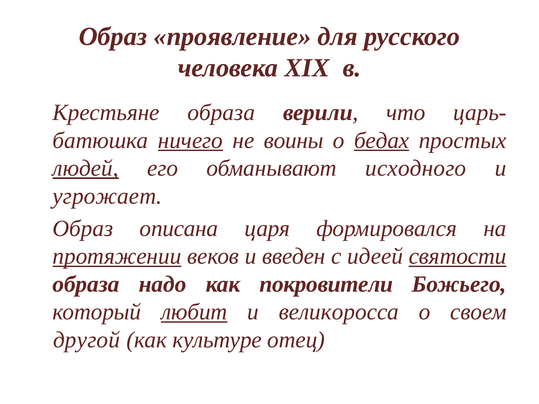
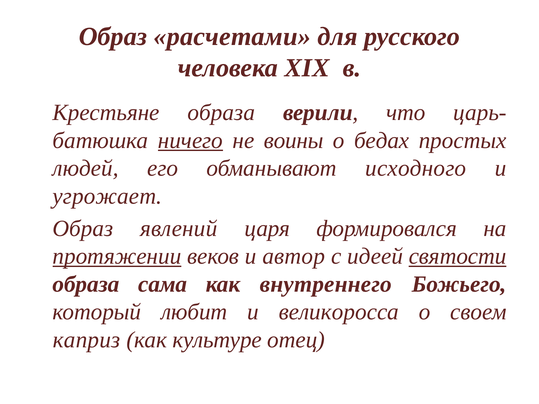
проявление: проявление -> расчетами (232, 36)
бедах underline: present -> none (382, 140)
людей underline: present -> none (86, 168)
описана: описана -> явлений (179, 229)
введен: введен -> автор (294, 256)
надо: надо -> сама (163, 284)
покровители: покровители -> внутреннего (326, 284)
любит underline: present -> none (194, 312)
другой: другой -> каприз (87, 340)
